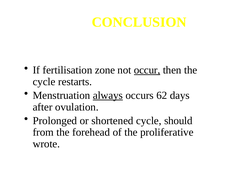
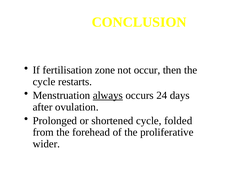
occur underline: present -> none (147, 70)
62: 62 -> 24 (162, 96)
should: should -> folded (178, 121)
wrote: wrote -> wider (46, 145)
